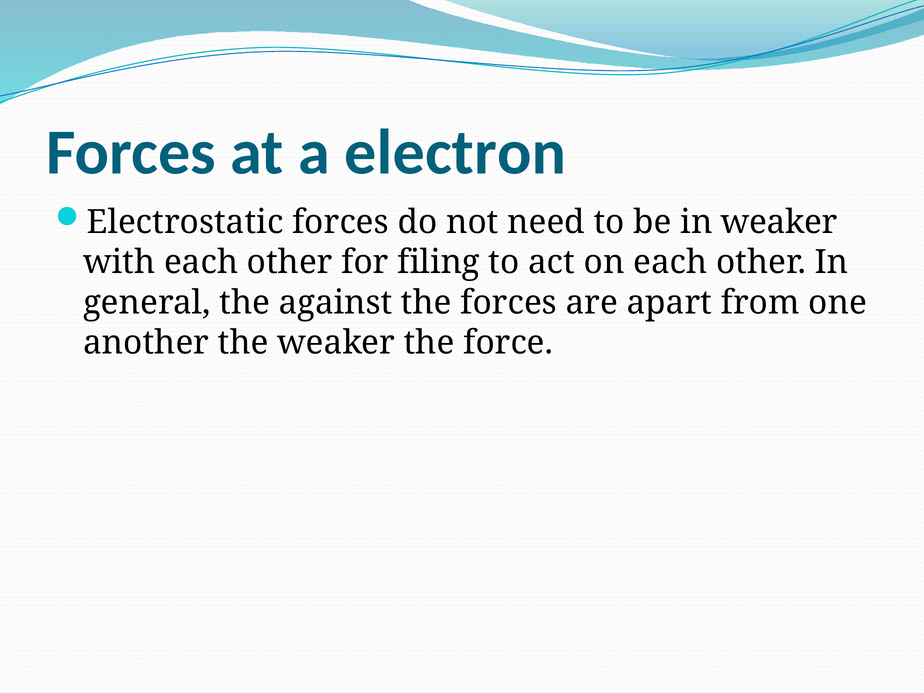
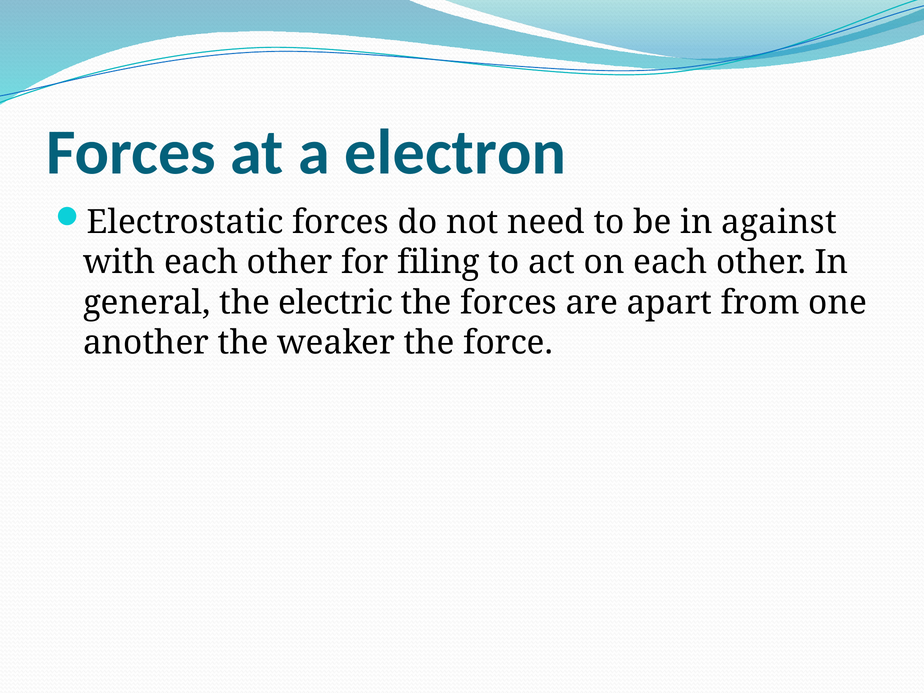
in weaker: weaker -> against (779, 222)
against: against -> electric (336, 302)
